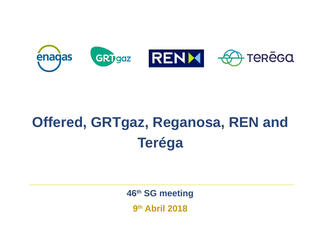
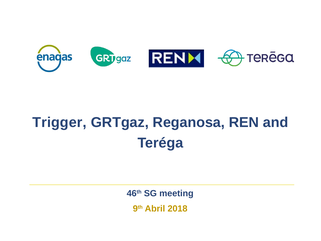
Offered: Offered -> Trigger (60, 122)
